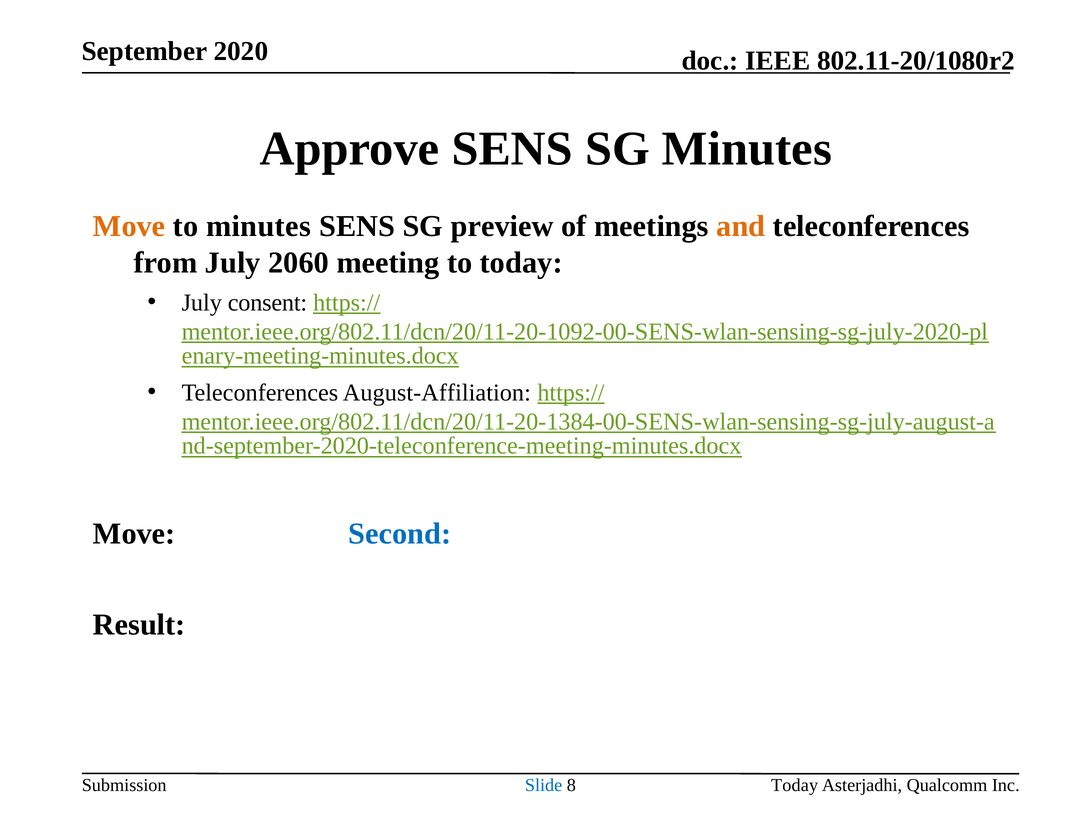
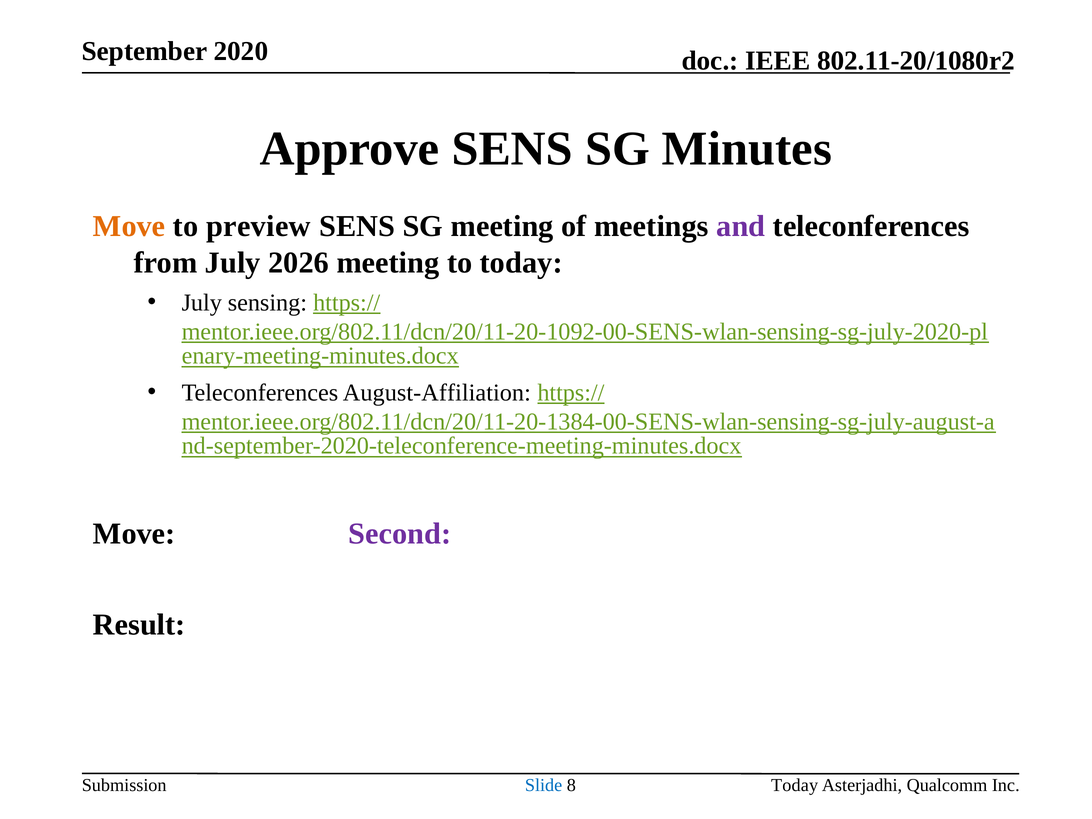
to minutes: minutes -> preview (259, 226)
SG preview: preview -> meeting (502, 226)
and colour: orange -> purple (741, 226)
2060: 2060 -> 2026 (299, 263)
consent: consent -> sensing (267, 303)
Second colour: blue -> purple (400, 534)
